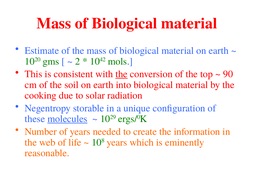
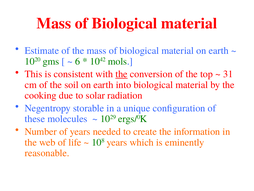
2: 2 -> 6 (78, 61)
90: 90 -> 31 (228, 74)
molecules underline: present -> none (67, 119)
